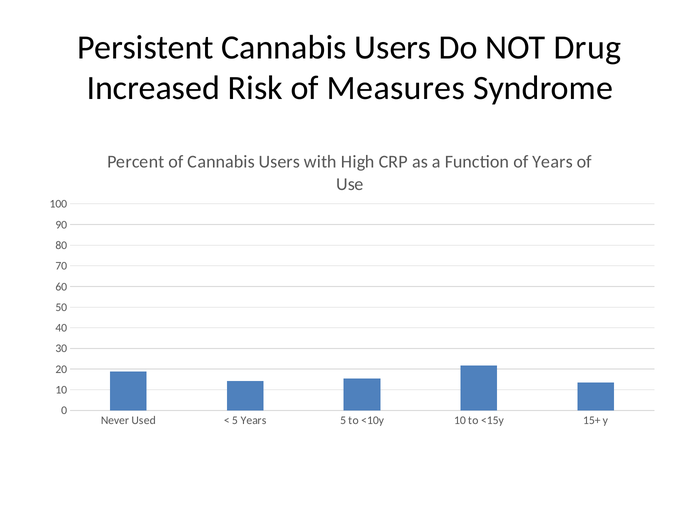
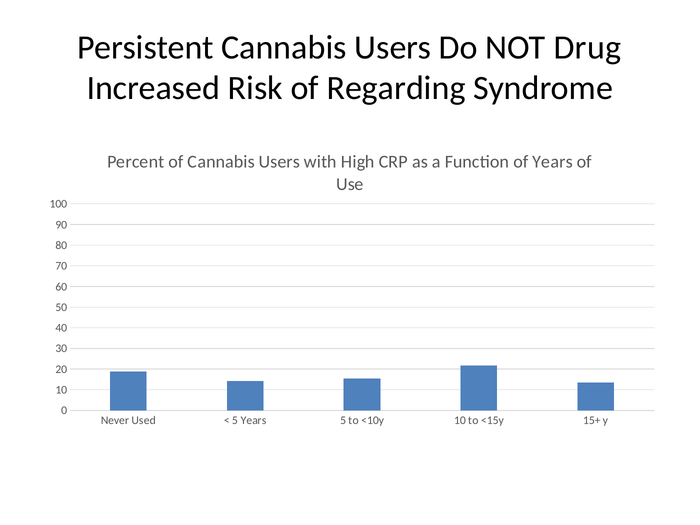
Measures: Measures -> Regarding (396, 88)
